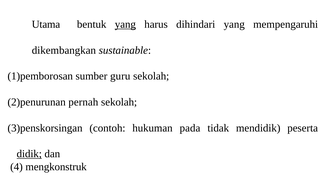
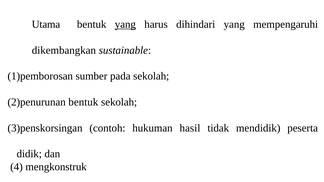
guru: guru -> pada (120, 76)
pernah: pernah -> bentuk (83, 102)
pada: pada -> hasil (190, 128)
didik underline: present -> none (29, 154)
